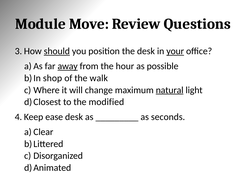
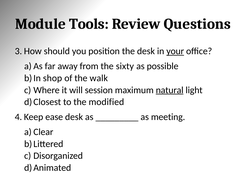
Move: Move -> Tools (89, 24)
should underline: present -> none (57, 51)
away underline: present -> none (68, 66)
hour: hour -> sixty (125, 66)
change: change -> session (99, 90)
seconds: seconds -> meeting (168, 117)
